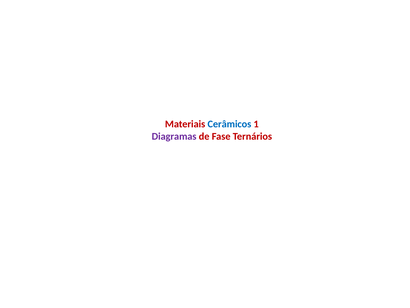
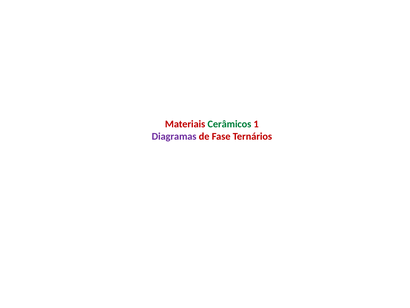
Cerâmicos colour: blue -> green (229, 124)
